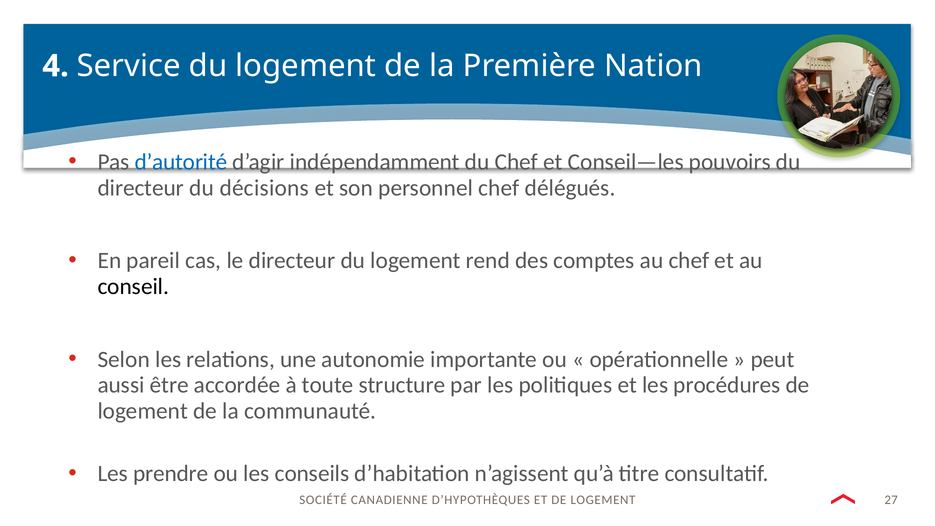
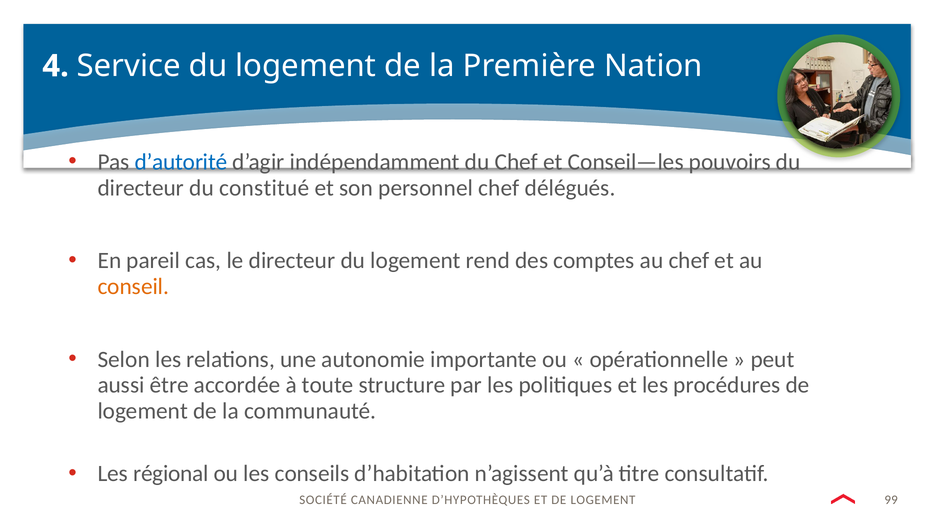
décisions: décisions -> constitué (264, 188)
conseil colour: black -> orange (133, 287)
prendre: prendre -> régional (171, 474)
27: 27 -> 99 (891, 500)
